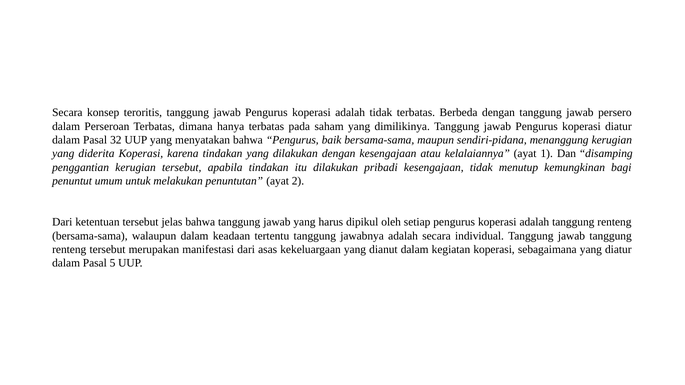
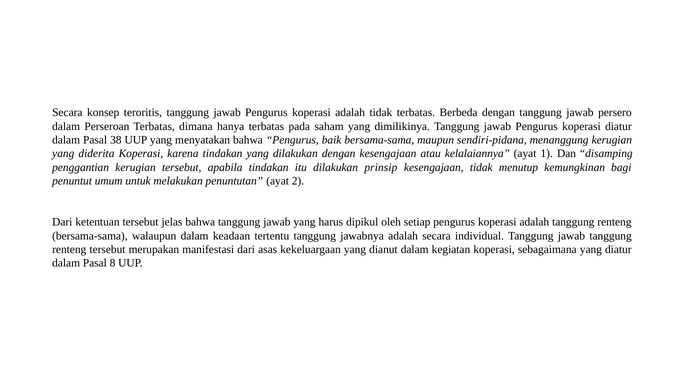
32: 32 -> 38 (116, 140)
pribadi: pribadi -> prinsip (381, 168)
5: 5 -> 8 (113, 263)
